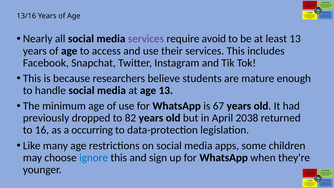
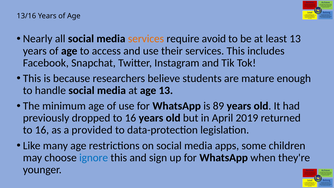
services colour: purple -> orange (146, 39)
67: 67 -> 89 (218, 106)
dropped to 82: 82 -> 16 (130, 118)
2038: 2038 -> 2019 (247, 118)
occurring: occurring -> provided (92, 130)
